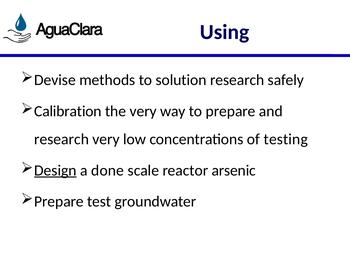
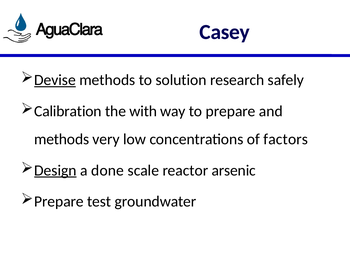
Using: Using -> Casey (225, 32)
Devise underline: none -> present (55, 80)
the very: very -> with (143, 111)
research: research -> methods (62, 139)
testing: testing -> factors (286, 139)
